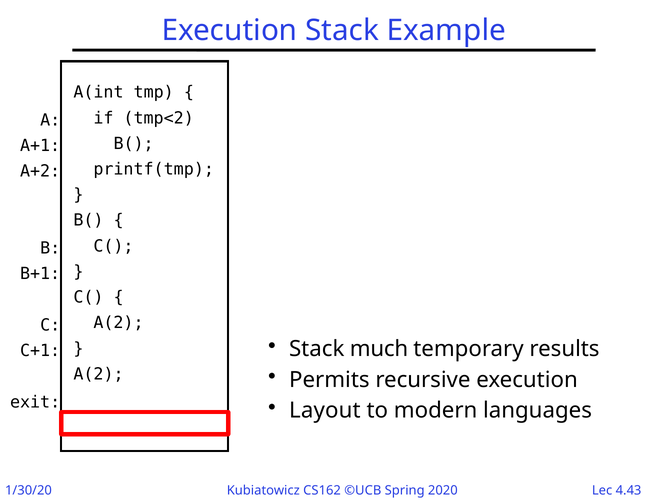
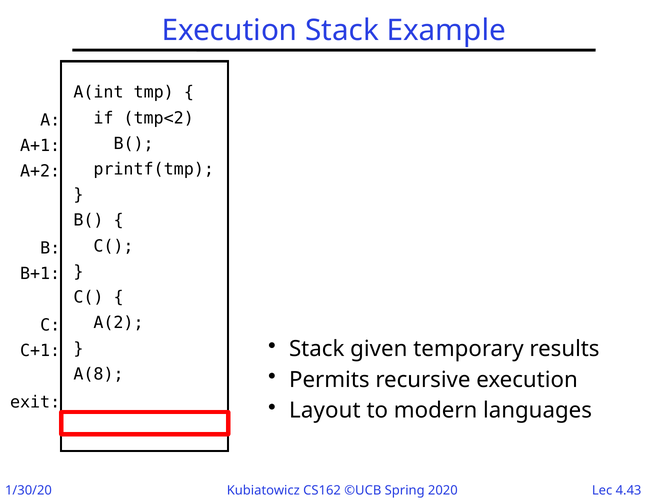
much: much -> given (379, 349)
A(2: A(2 -> A(8 (98, 374)
